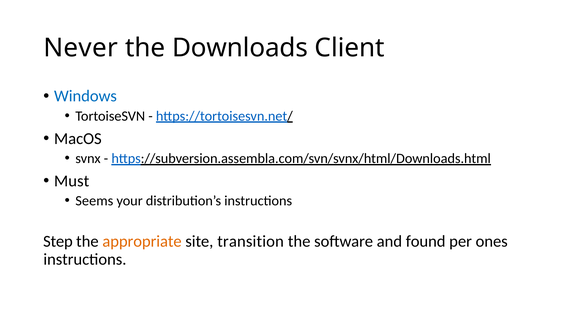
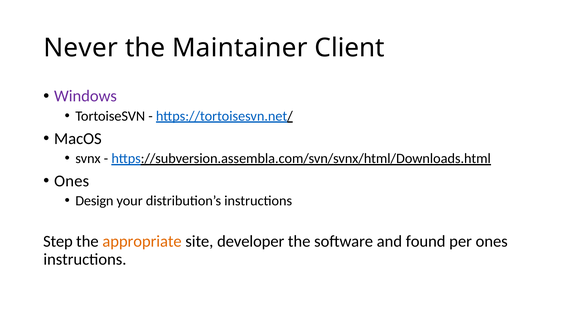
Downloads: Downloads -> Maintainer (240, 48)
Windows colour: blue -> purple (85, 96)
Must: Must -> Ones (72, 181)
Seems: Seems -> Design (94, 201)
transition: transition -> developer (251, 242)
